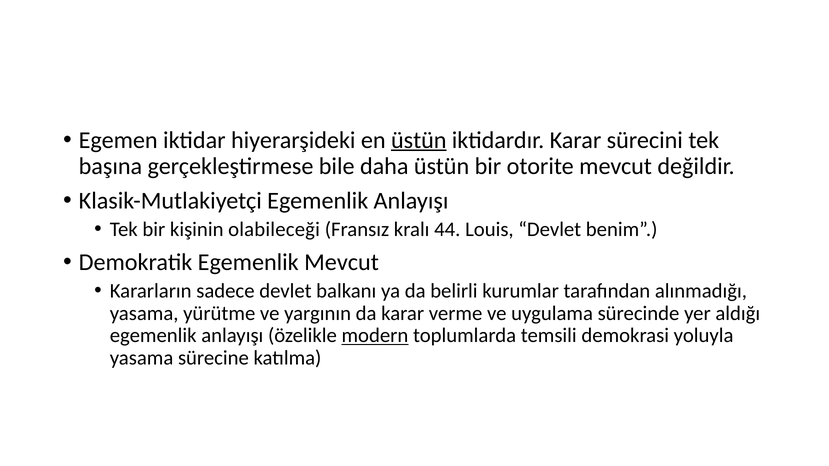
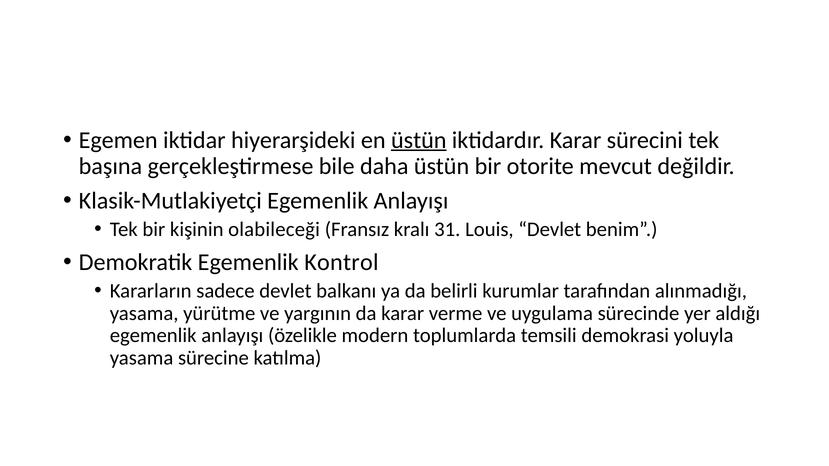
44: 44 -> 31 (447, 230)
Egemenlik Mevcut: Mevcut -> Kontrol (341, 262)
modern underline: present -> none (375, 336)
